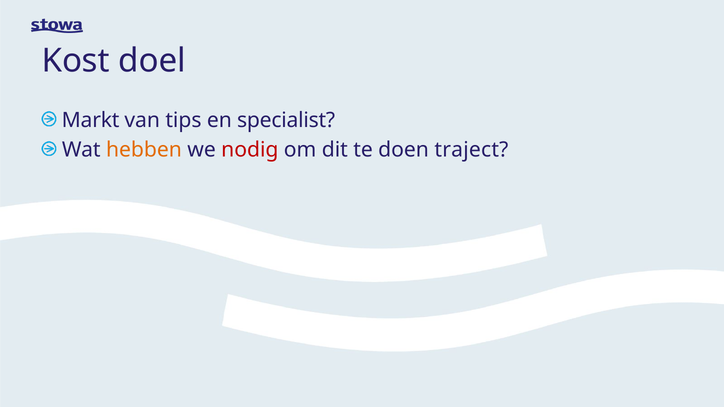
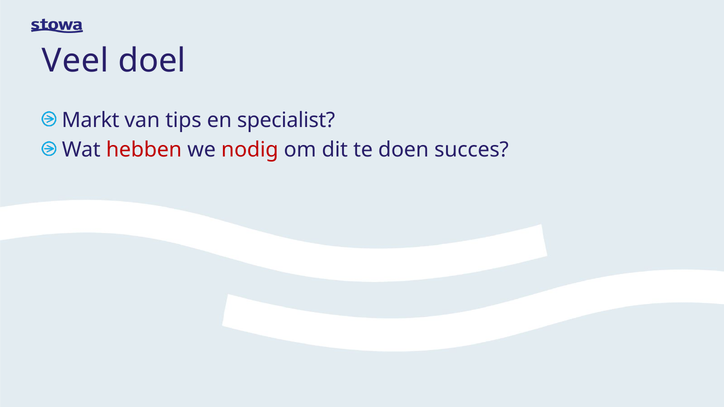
Kost: Kost -> Veel (75, 61)
hebben colour: orange -> red (144, 150)
traject: traject -> succes (472, 150)
